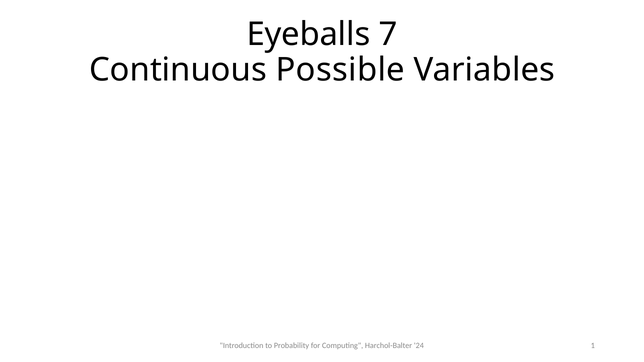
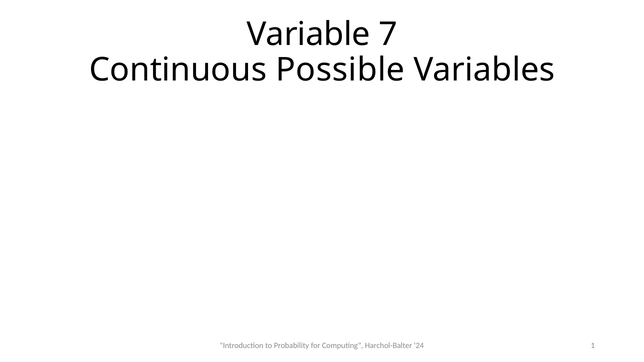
Eyeballs: Eyeballs -> Variable (308, 34)
